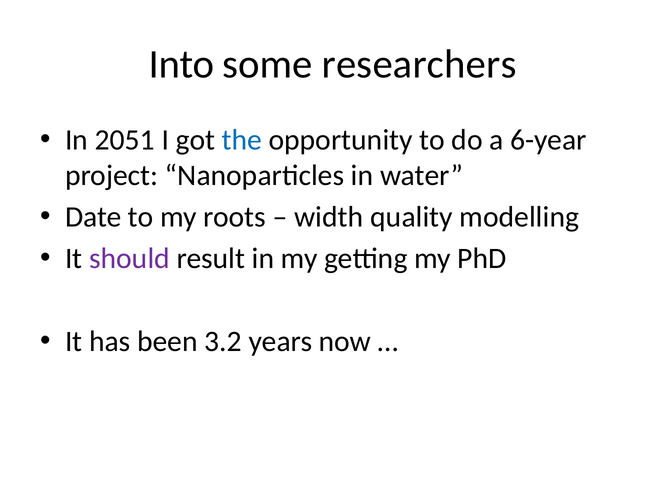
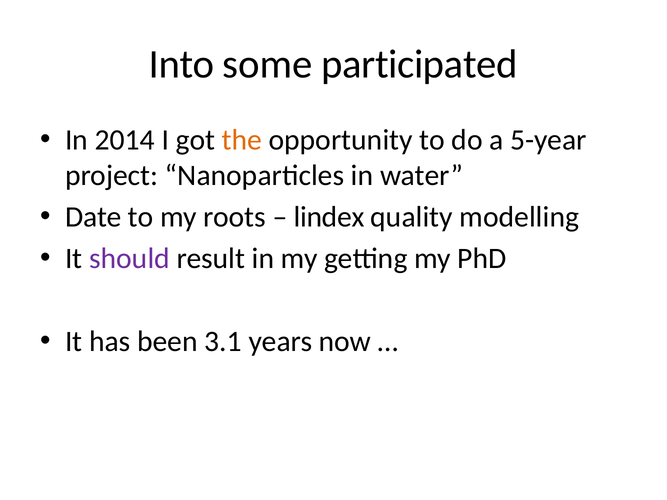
researchers: researchers -> participated (419, 65)
2051: 2051 -> 2014 (125, 140)
the colour: blue -> orange (242, 140)
6-year: 6-year -> 5-year (548, 140)
width: width -> lindex (329, 217)
3.2: 3.2 -> 3.1 (223, 342)
